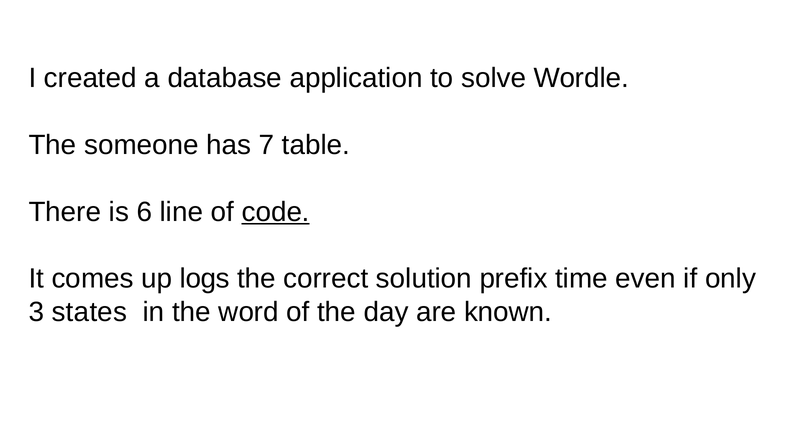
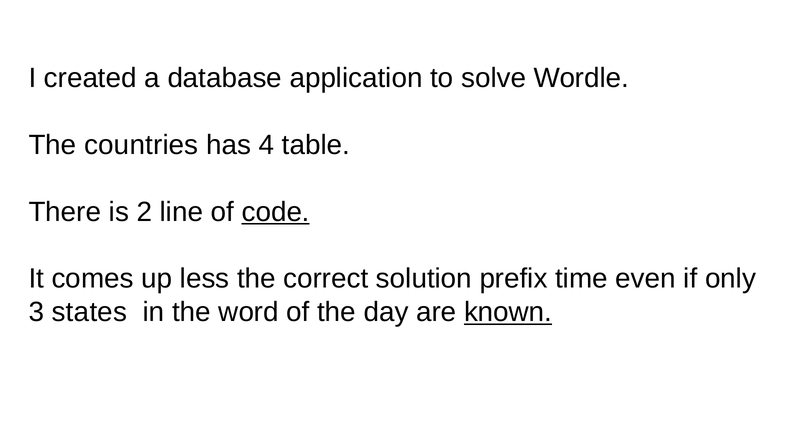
someone: someone -> countries (141, 145)
7: 7 -> 4 (267, 145)
6: 6 -> 2 (144, 212)
logs: logs -> less (205, 279)
known underline: none -> present (508, 312)
